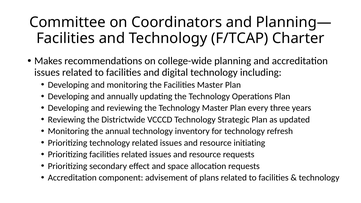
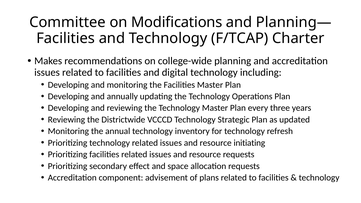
Coordinators: Coordinators -> Modifications (177, 22)
